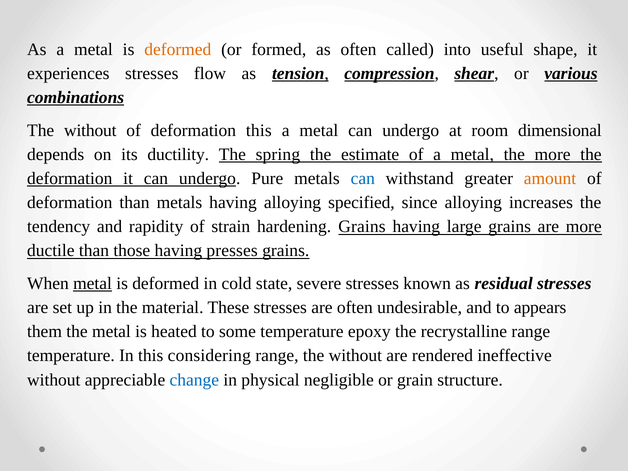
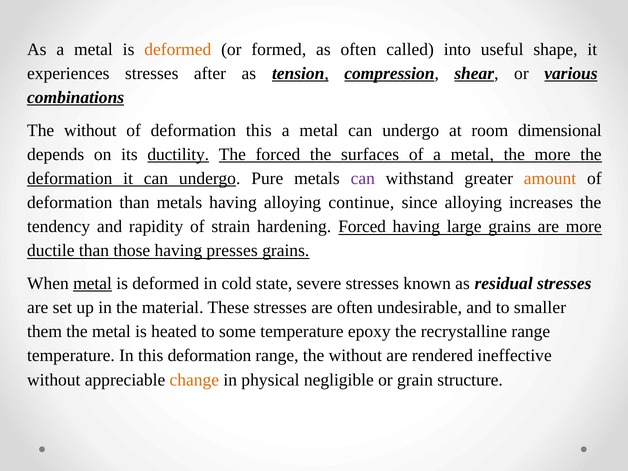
flow: flow -> after (210, 73)
ductility underline: none -> present (178, 154)
The spring: spring -> forced (278, 154)
estimate: estimate -> surfaces (370, 154)
can colour: blue -> purple (363, 178)
specified: specified -> continue (361, 203)
hardening Grains: Grains -> Forced (362, 227)
appears: appears -> smaller (540, 308)
this considering: considering -> deformation (209, 356)
change colour: blue -> orange (194, 380)
